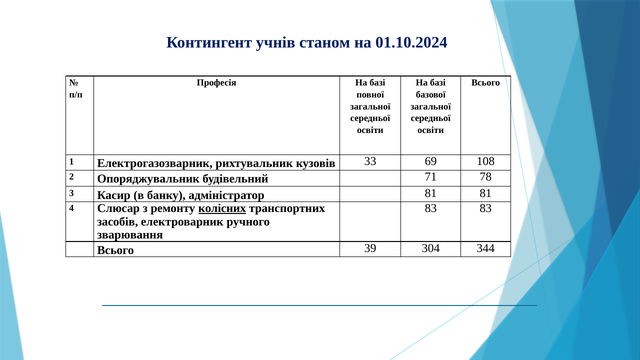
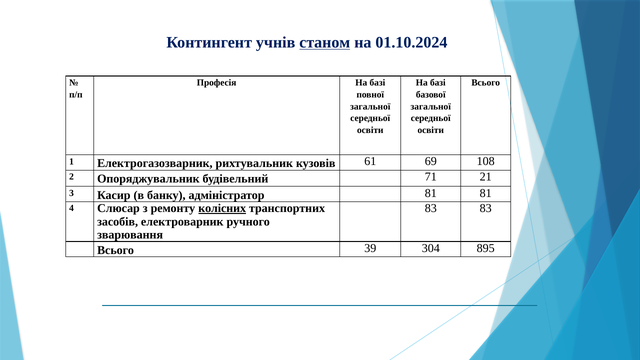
станом underline: none -> present (325, 42)
33: 33 -> 61 (370, 162)
78: 78 -> 21 (486, 177)
344: 344 -> 895 (486, 248)
